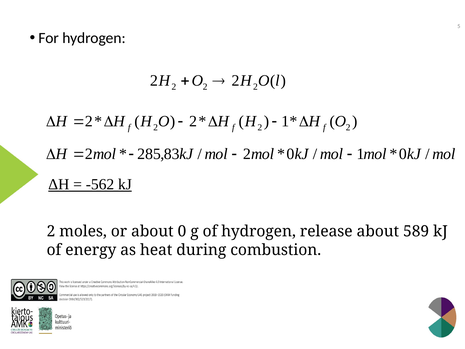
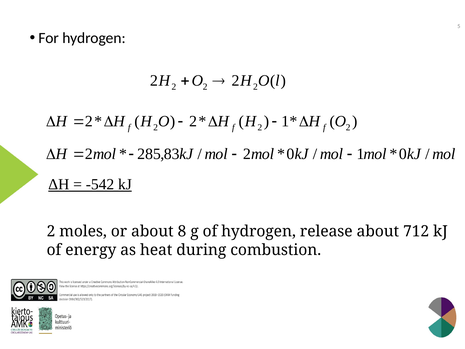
-562: -562 -> -542 (100, 184)
about 0: 0 -> 8 (182, 231)
589: 589 -> 712 (416, 231)
